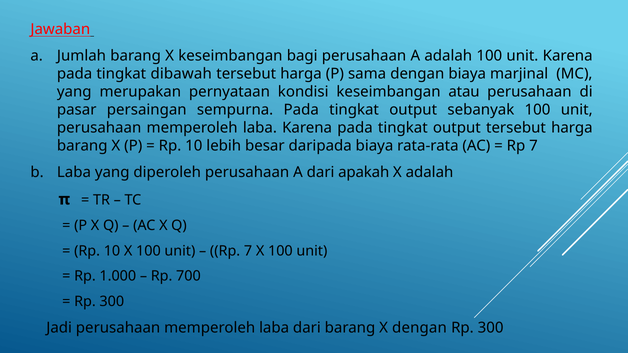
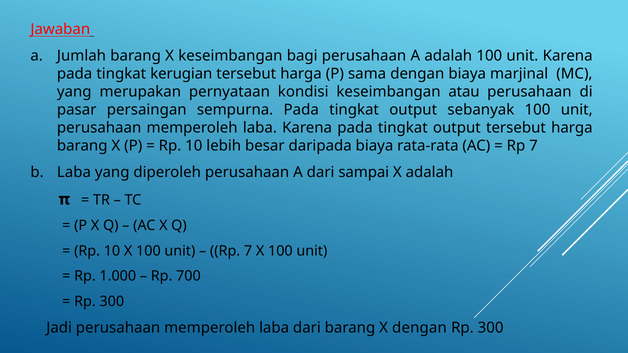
dibawah: dibawah -> kerugian (181, 74)
apakah: apakah -> sampai (364, 172)
